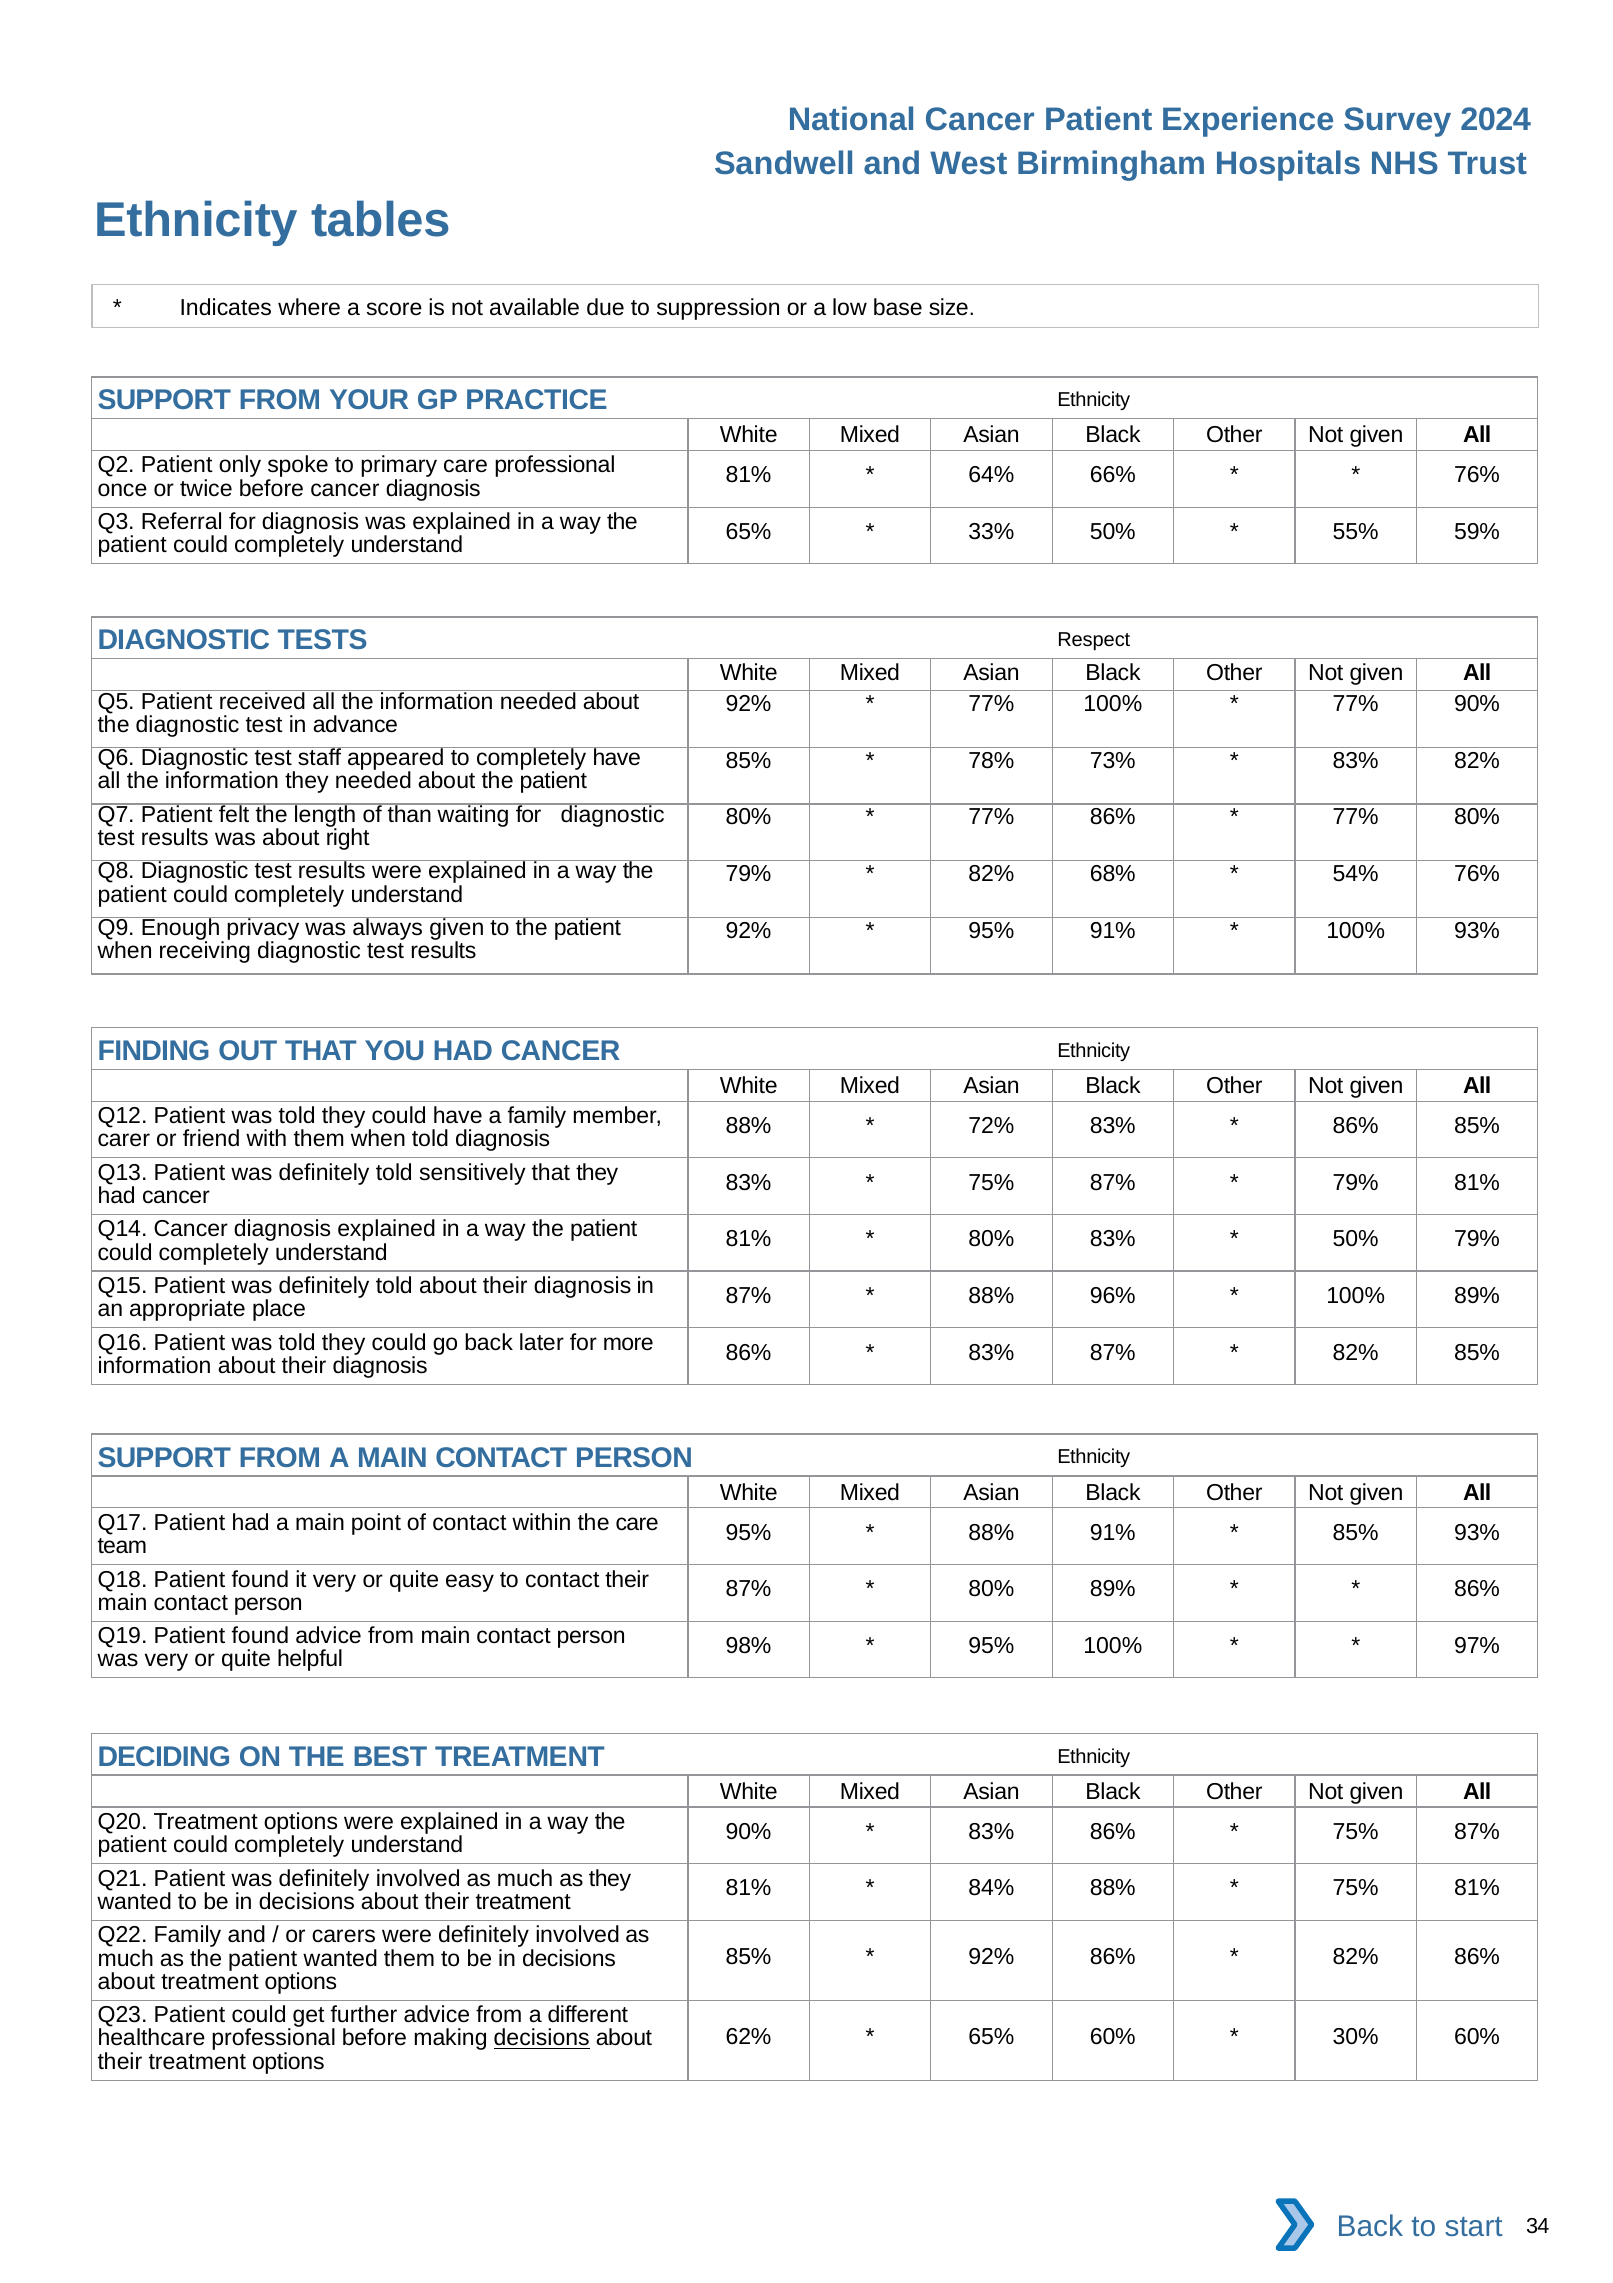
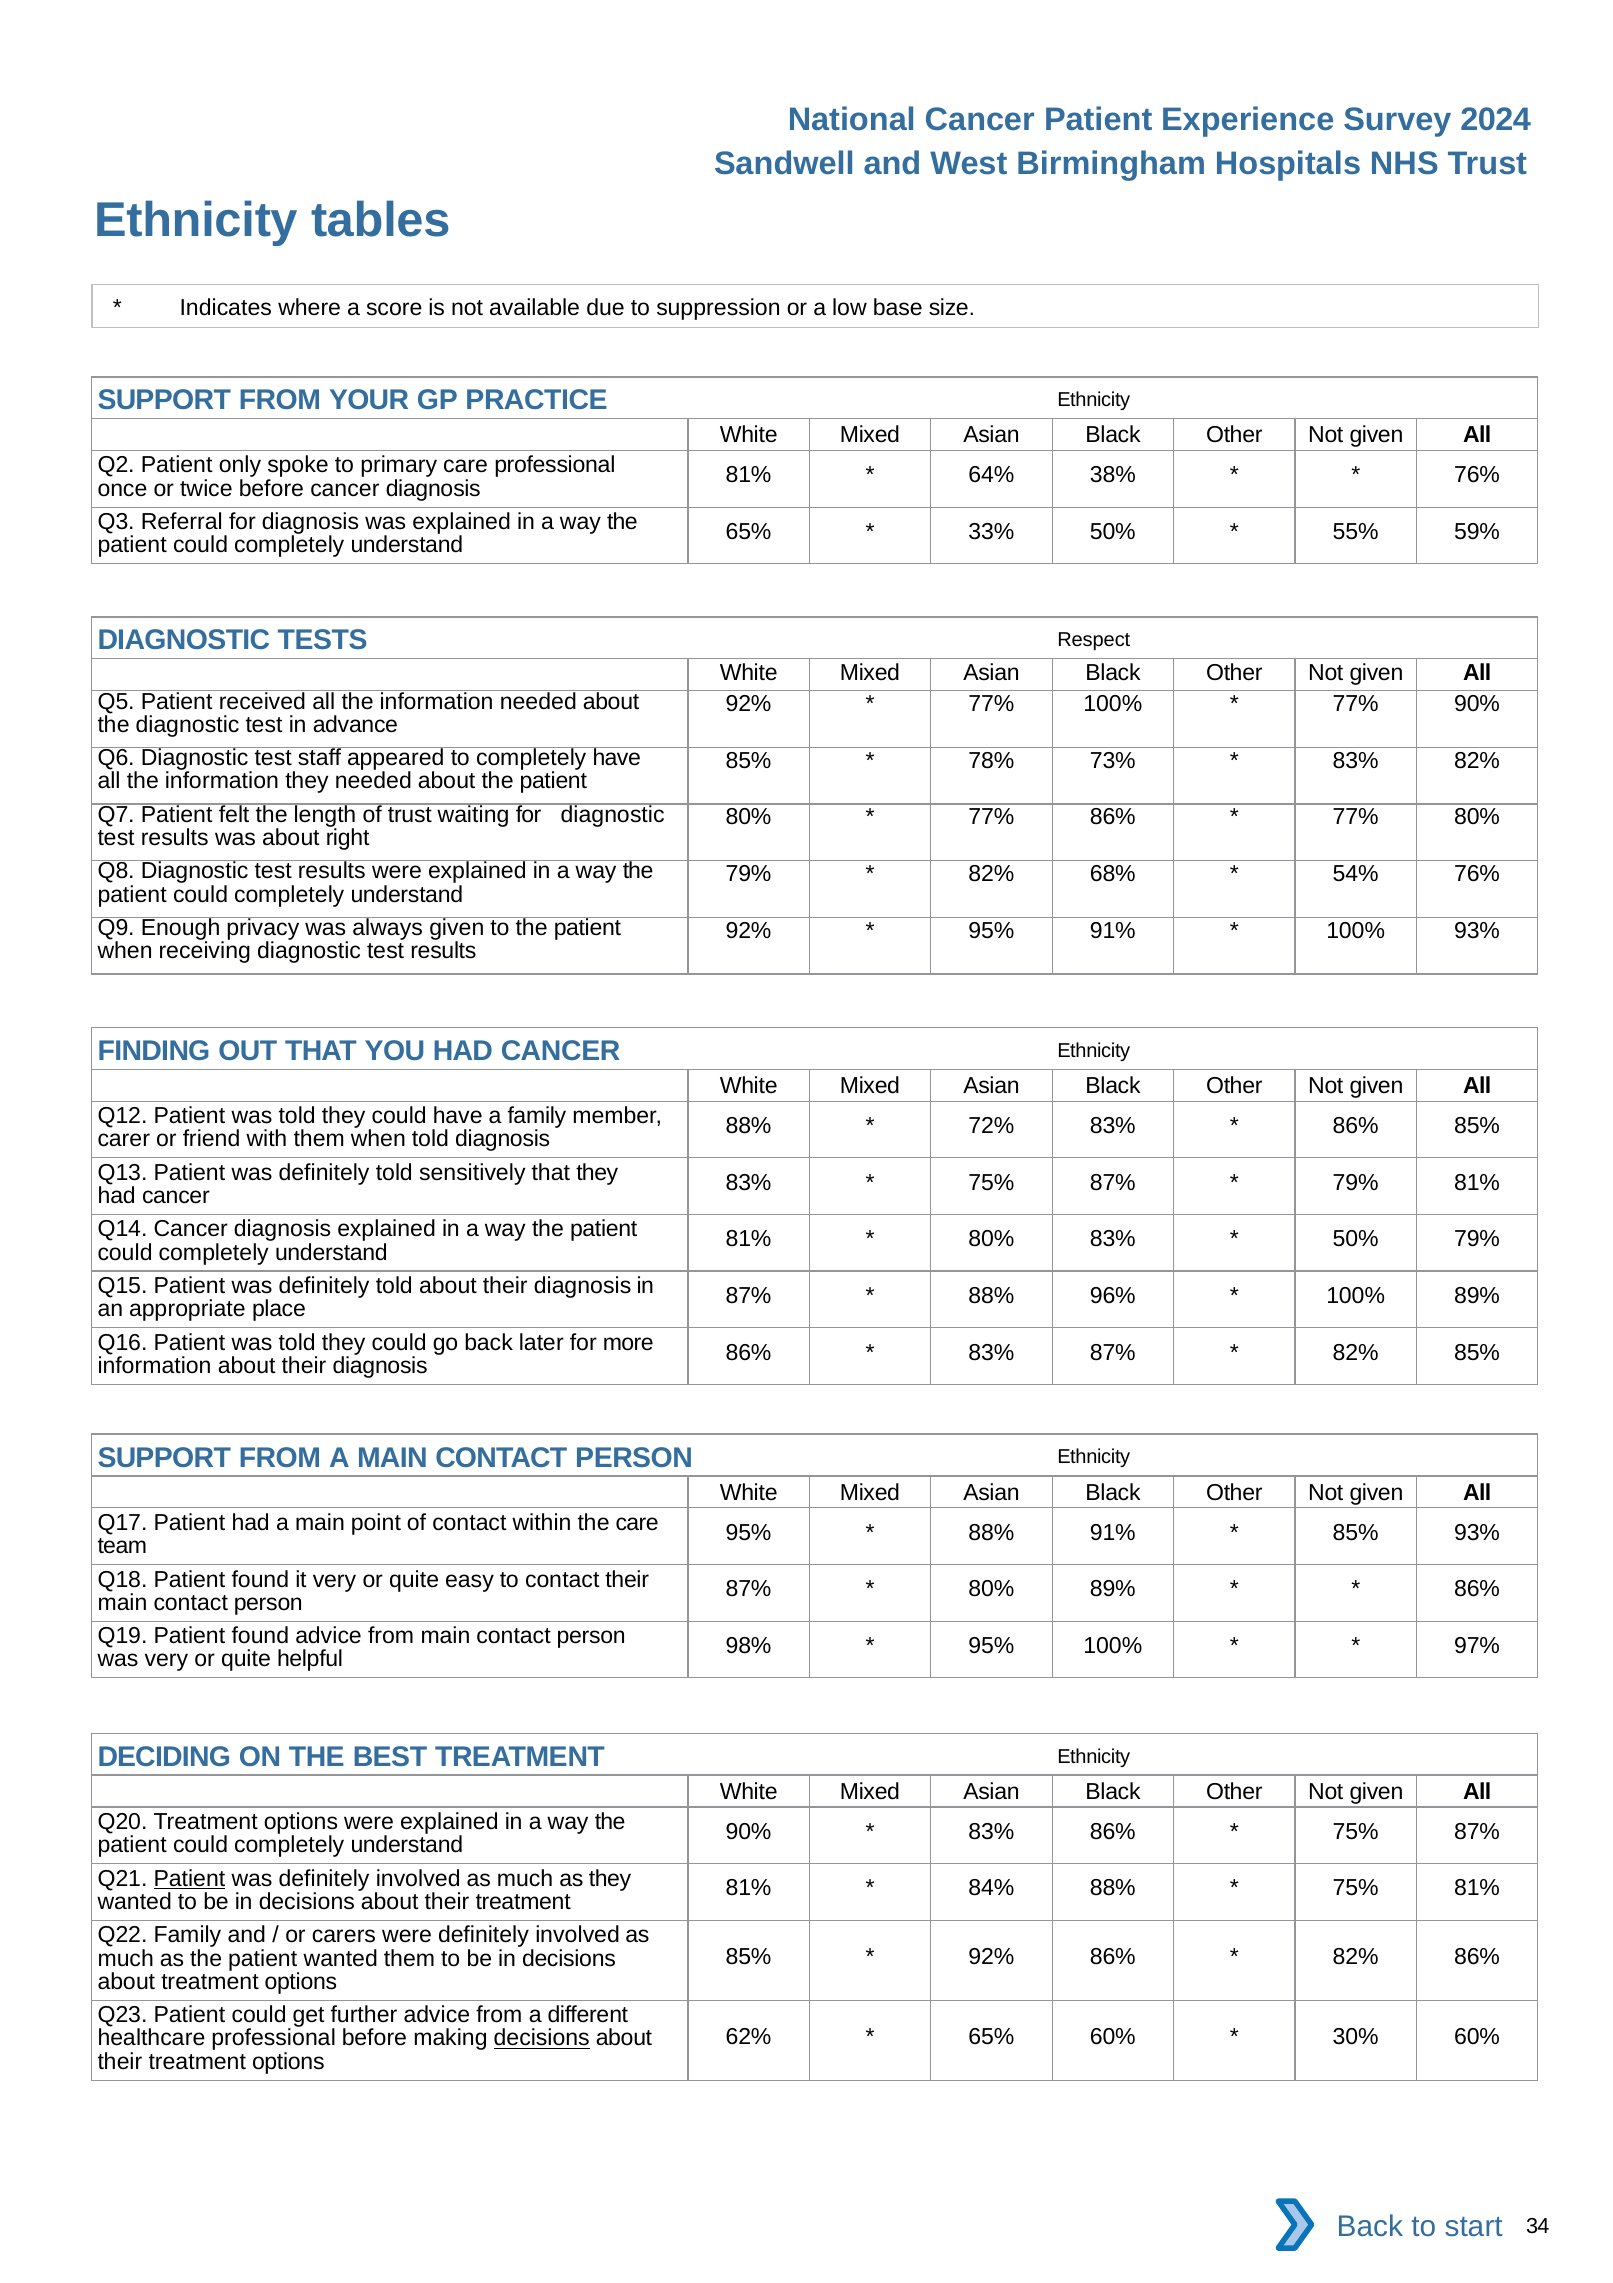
66%: 66% -> 38% (1113, 475)
of than: than -> trust (410, 815)
Patient underline: none -> present (189, 1878)
